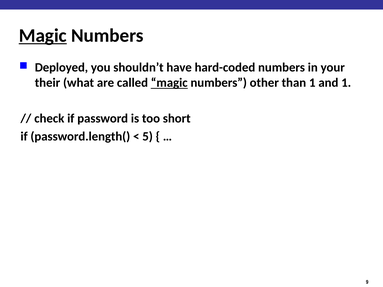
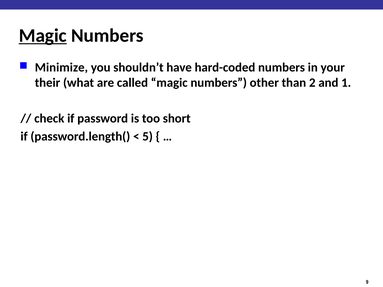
Deployed: Deployed -> Minimize (61, 68)
magic underline: present -> none (169, 83)
than 1: 1 -> 2 (312, 83)
